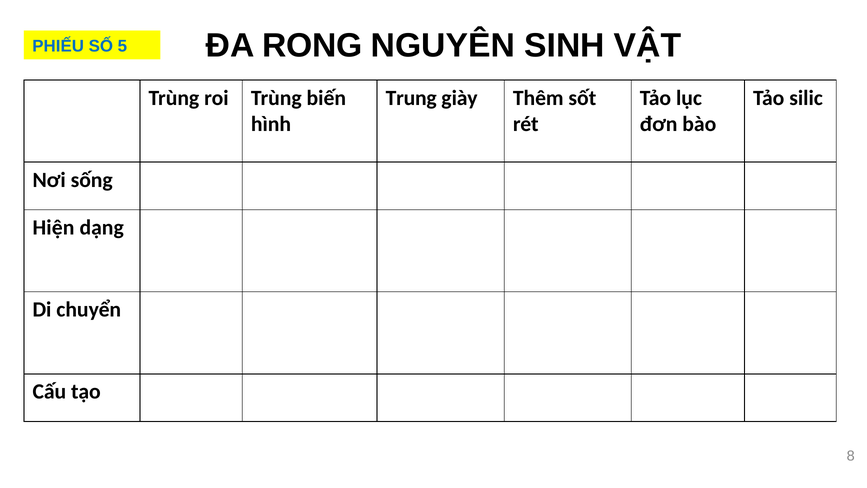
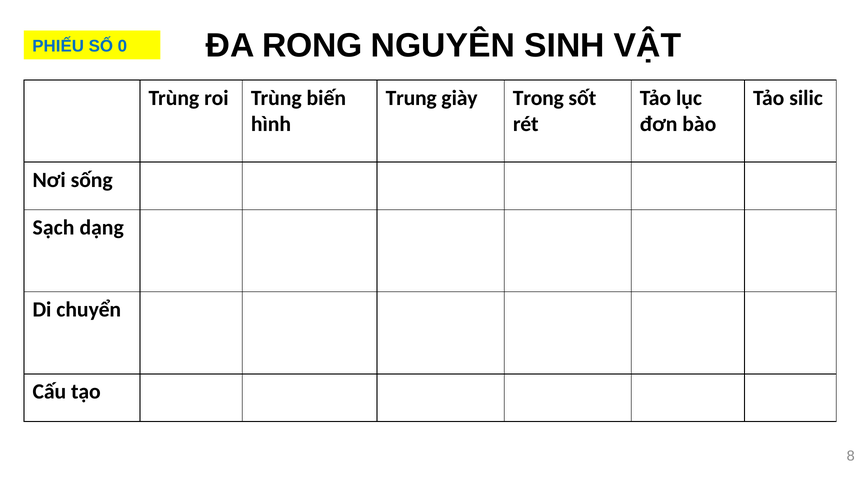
5: 5 -> 0 (122, 46)
Thêm: Thêm -> Trong (538, 98)
Hiện: Hiện -> Sạch (54, 227)
